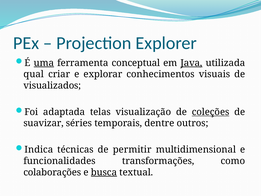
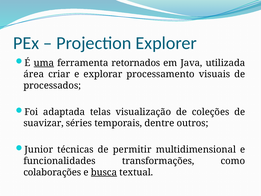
conceptual: conceptual -> retornados (136, 63)
Java underline: present -> none (191, 63)
qual: qual -> área (34, 74)
conhecimentos: conhecimentos -> processamento (161, 74)
visualizados: visualizados -> processados (52, 85)
coleções underline: present -> none (211, 112)
Indica: Indica -> Junior (39, 149)
